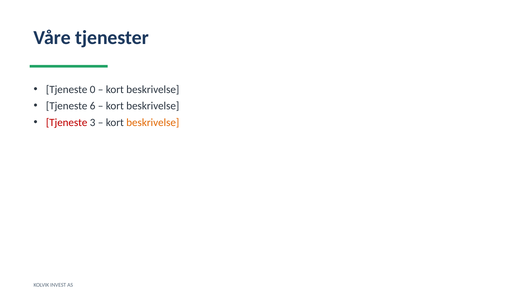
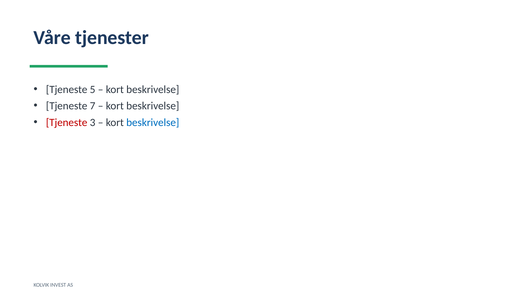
0: 0 -> 5 (93, 89)
6: 6 -> 7 (93, 106)
beskrivelse colour: orange -> blue (153, 122)
